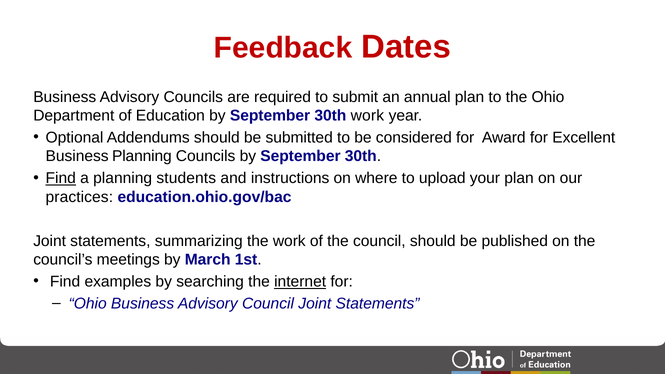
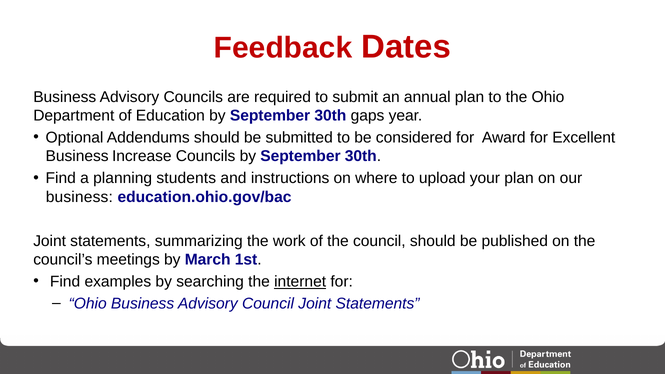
30th work: work -> gaps (367, 116)
Business Planning: Planning -> Increase (142, 156)
Find underline: present -> none (61, 178)
practices: practices -> business (79, 197)
